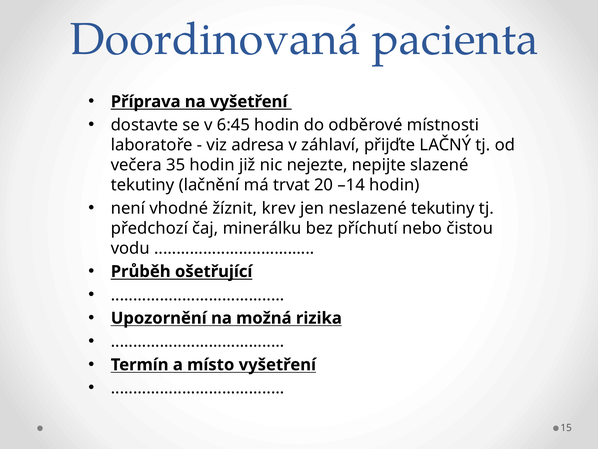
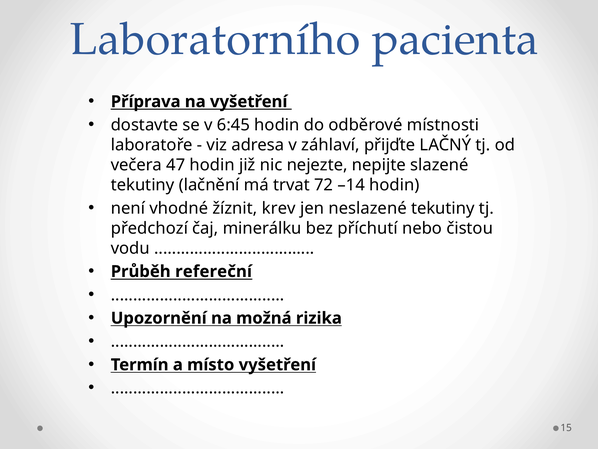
Doordinovaná: Doordinovaná -> Laboratorního (215, 39)
35: 35 -> 47 (176, 165)
20: 20 -> 72 (324, 185)
ošetřující: ošetřující -> refereční (214, 271)
